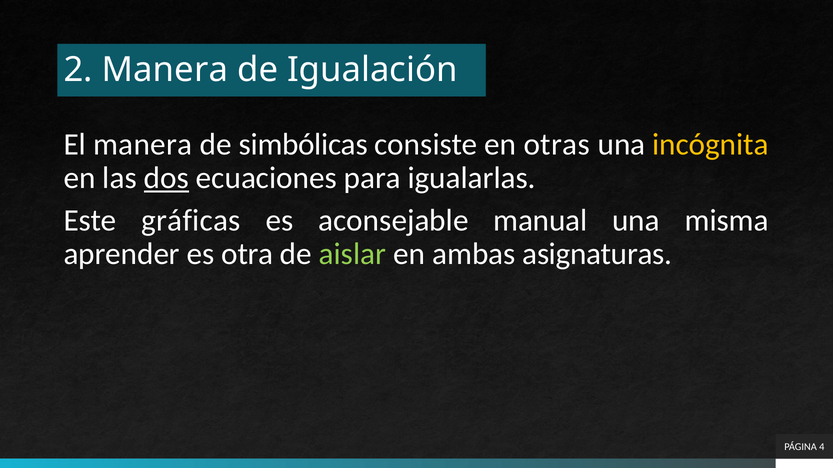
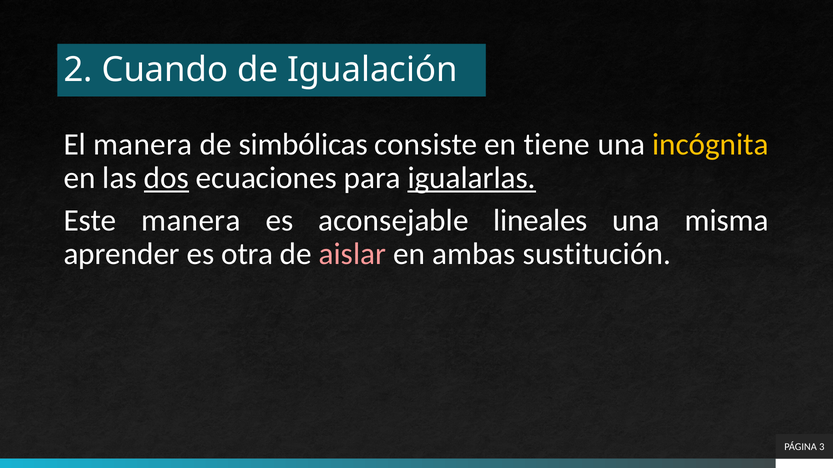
2 Manera: Manera -> Cuando (165, 70)
otras: otras -> tiene (557, 145)
igualarlas underline: none -> present (472, 178)
Este gráficas: gráficas -> manera (191, 221)
manual: manual -> lineales (540, 221)
aislar colour: light green -> pink (353, 254)
asignaturas: asignaturas -> sustitución (597, 254)
4: 4 -> 3 (822, 448)
